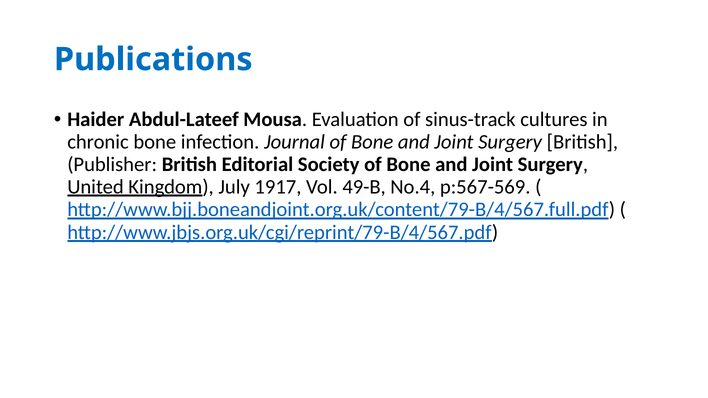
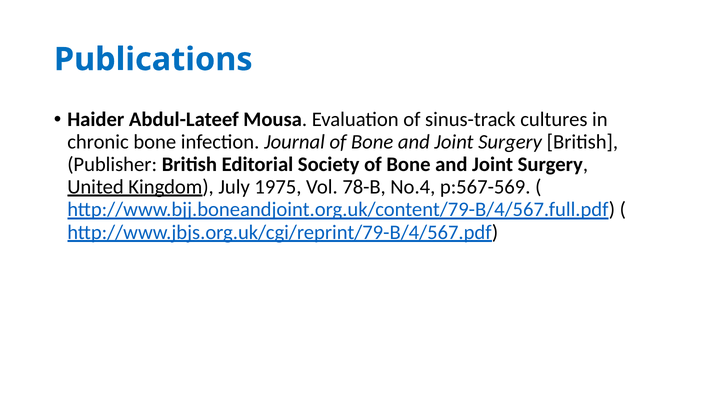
1917: 1917 -> 1975 (278, 187)
49-B: 49-B -> 78-B (364, 187)
